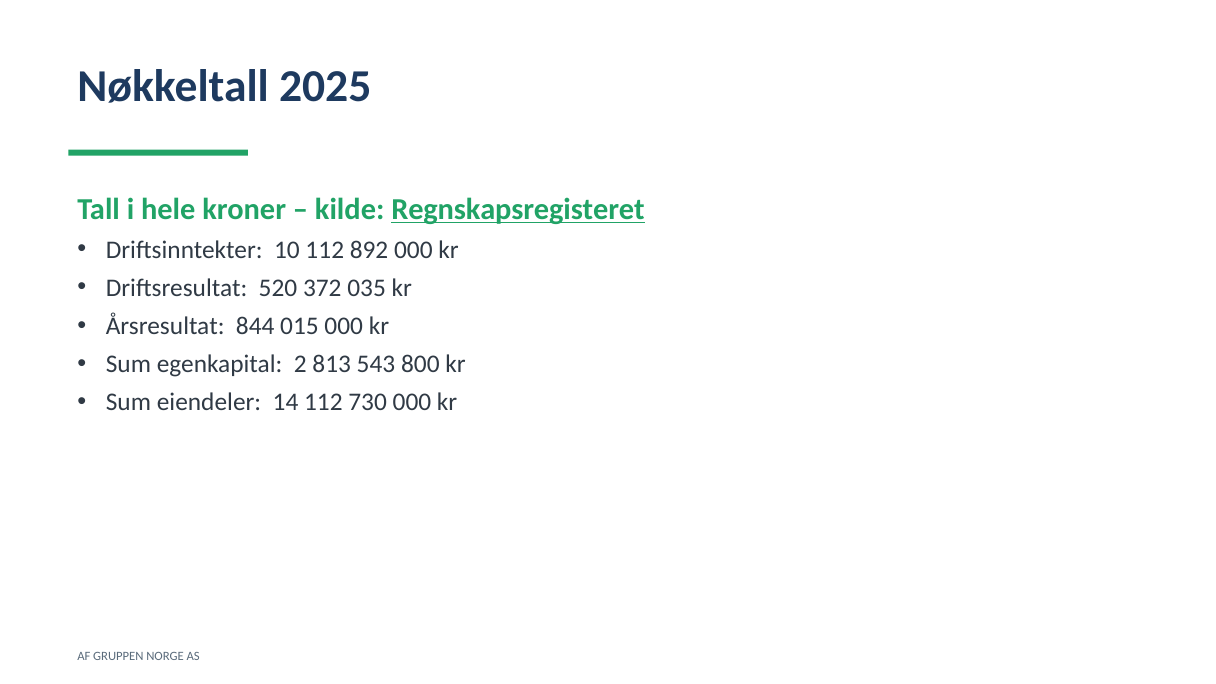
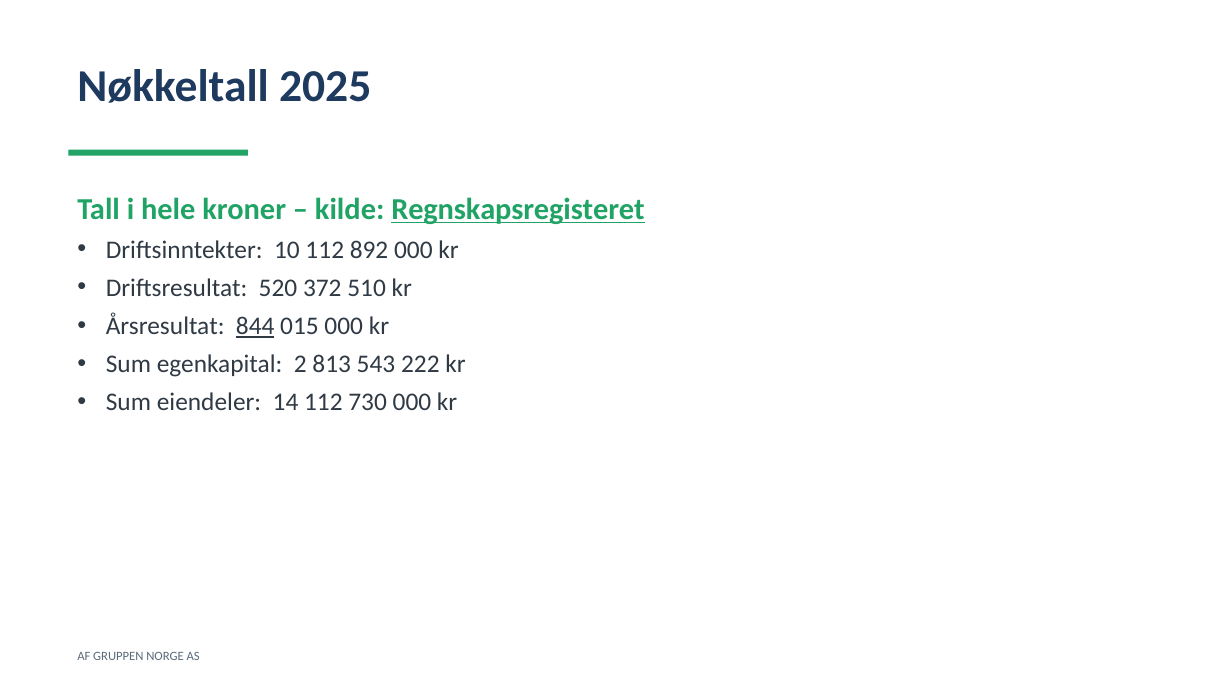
035: 035 -> 510 (367, 288)
844 underline: none -> present (255, 326)
800: 800 -> 222 (420, 364)
